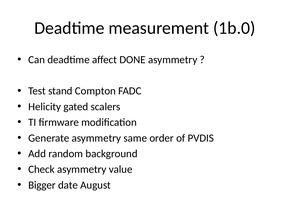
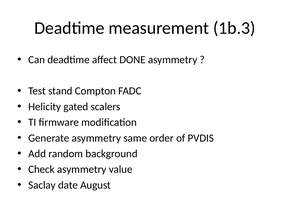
1b.0: 1b.0 -> 1b.3 (234, 28)
Bigger: Bigger -> Saclay (42, 185)
